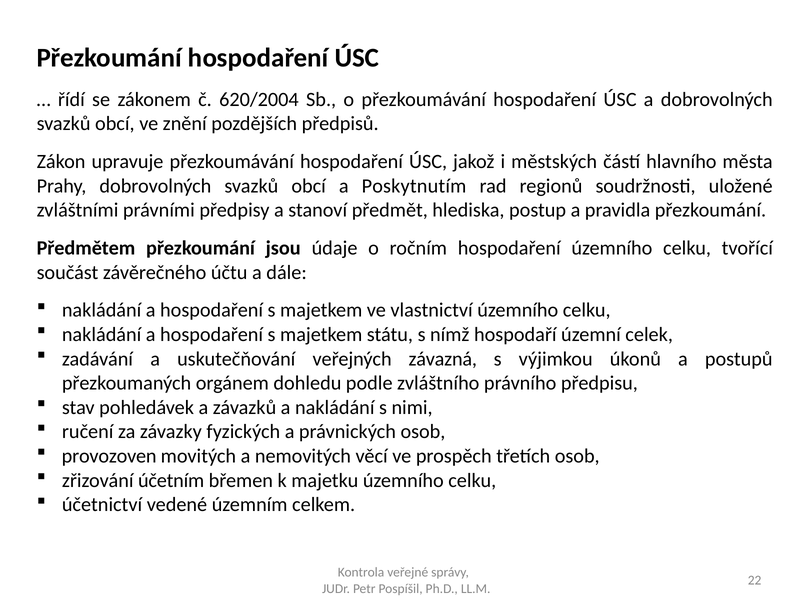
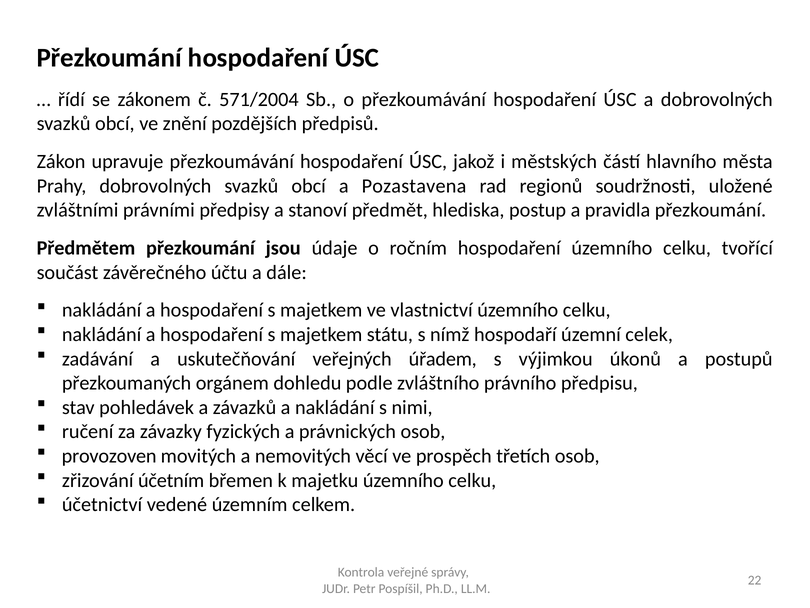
620/2004: 620/2004 -> 571/2004 (259, 99)
Poskytnutím: Poskytnutím -> Pozastavena (414, 186)
závazná: závazná -> úřadem (443, 359)
